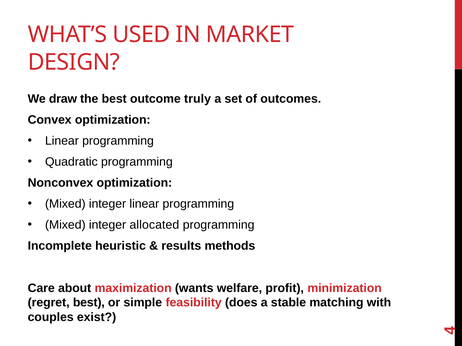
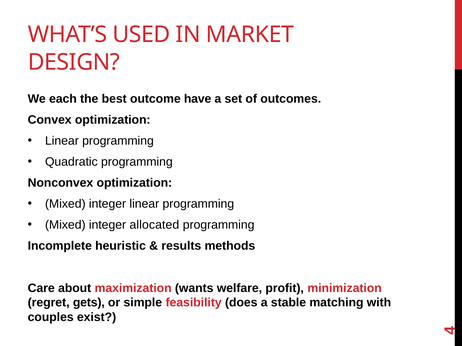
draw: draw -> each (63, 99)
truly: truly -> have (198, 99)
regret best: best -> gets (89, 303)
